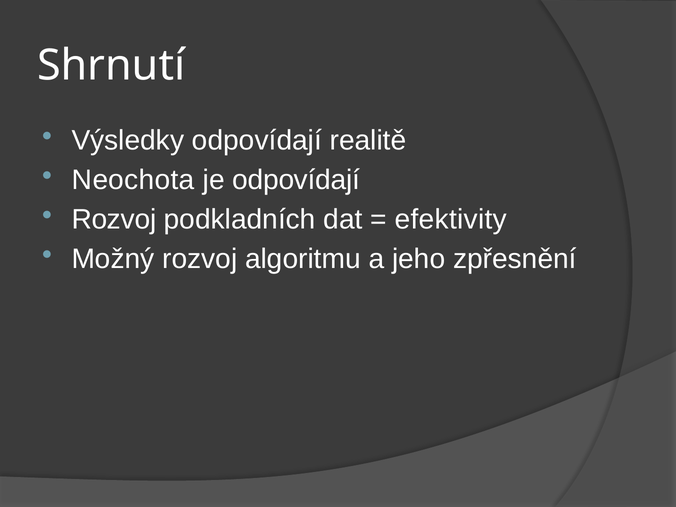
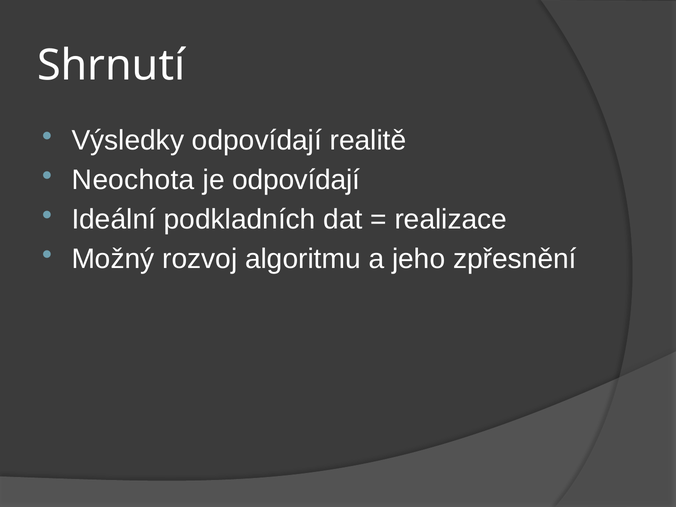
Rozvoj: Rozvoj -> Ideální (114, 219)
efektivity: efektivity -> realizace (451, 219)
